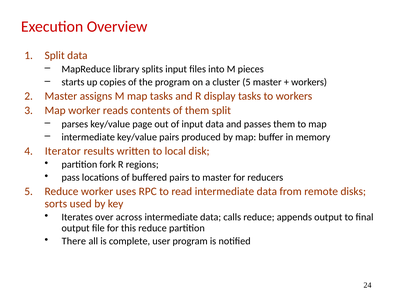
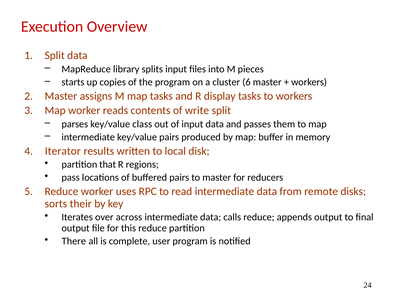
cluster 5: 5 -> 6 (246, 82)
of them: them -> write (197, 110)
page: page -> class (142, 124)
fork: fork -> that (108, 164)
used: used -> their (81, 203)
